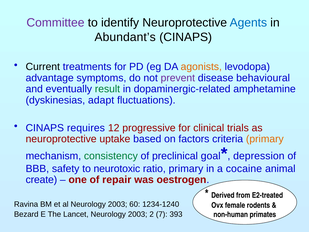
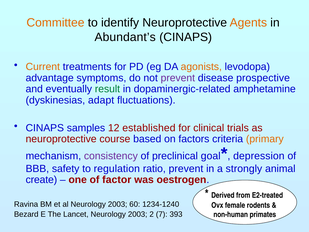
Committee colour: purple -> orange (55, 23)
Agents colour: blue -> orange (248, 23)
Current colour: black -> orange (43, 67)
behavioural: behavioural -> prospective (263, 78)
requires: requires -> samples (86, 128)
progressive: progressive -> established (149, 128)
uptake: uptake -> course (115, 139)
consistency colour: green -> purple (111, 156)
neurotoxic: neurotoxic -> regulation (117, 169)
ratio primary: primary -> prevent (186, 169)
cocaine: cocaine -> strongly (244, 169)
repair: repair -> factor (117, 180)
